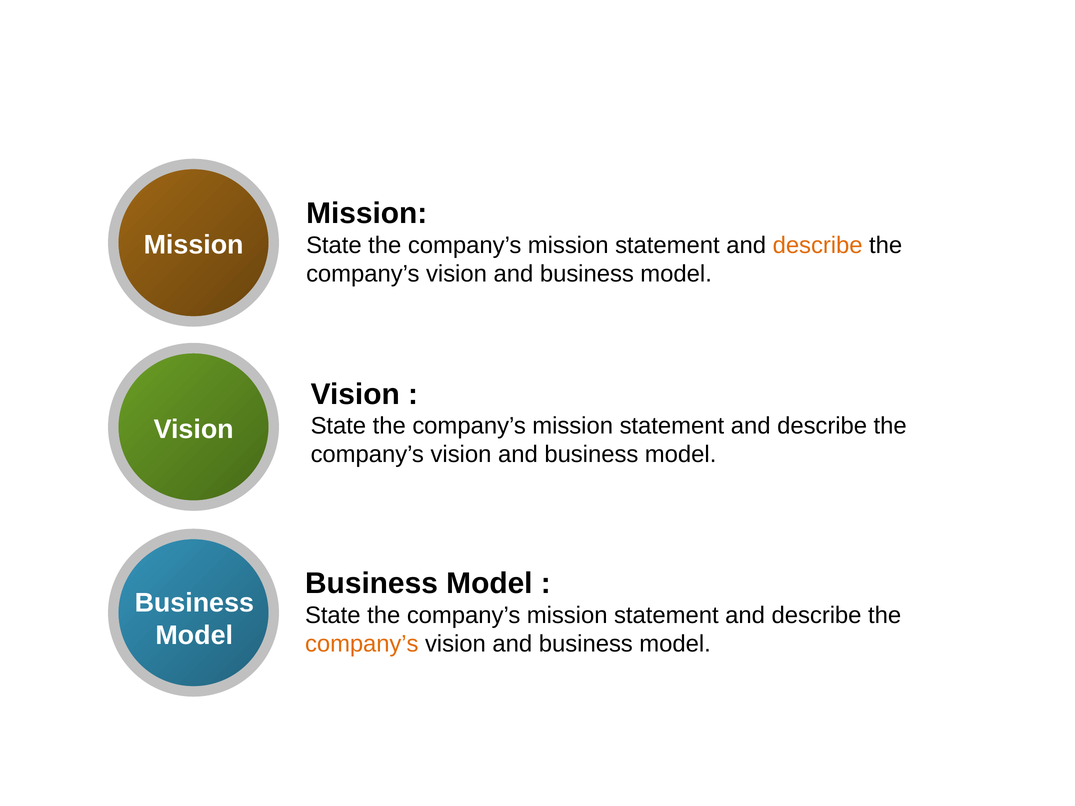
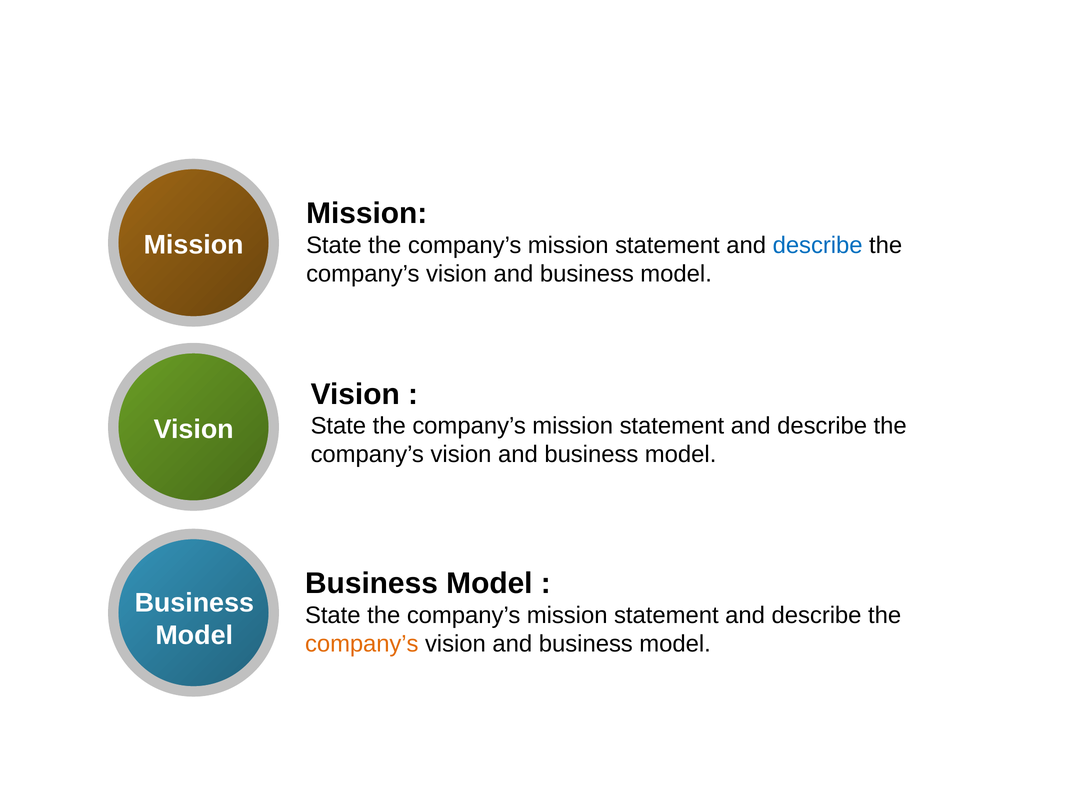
describe colour: orange -> blue (818, 245)
